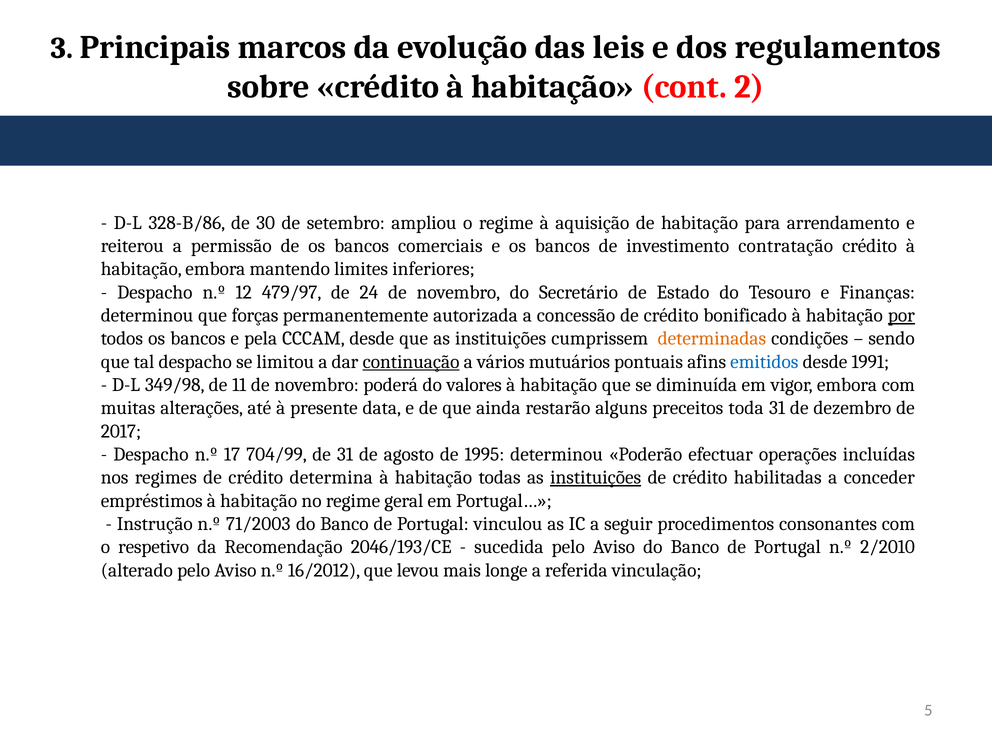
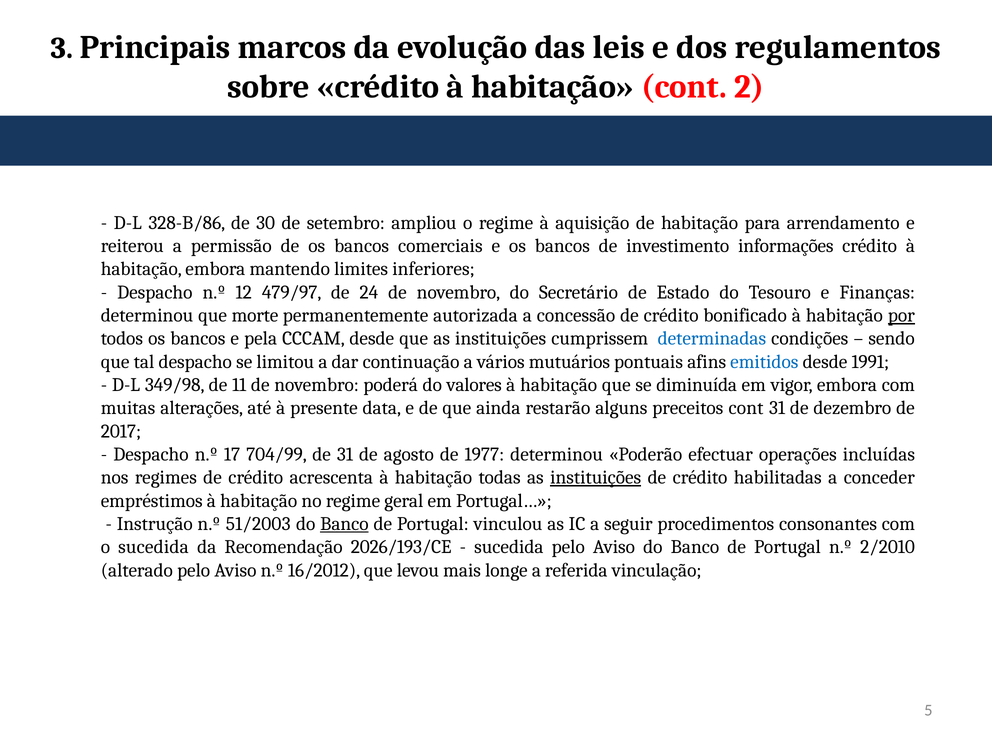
contratação: contratação -> informações (786, 246)
forças: forças -> morte (255, 315)
determinadas colour: orange -> blue (712, 339)
continuação underline: present -> none (411, 362)
preceitos toda: toda -> cont (746, 408)
1995: 1995 -> 1977 (484, 454)
determina: determina -> acrescenta (331, 478)
71/2003: 71/2003 -> 51/2003 (258, 524)
Banco underline: none -> present (344, 524)
o respetivo: respetivo -> sucedida (153, 547)
2046/193/CE: 2046/193/CE -> 2026/193/CE (401, 547)
